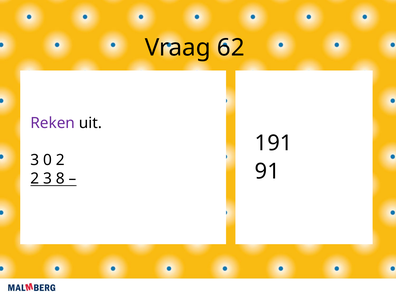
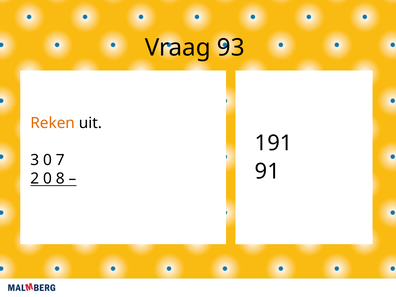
62: 62 -> 93 (231, 48)
Reken colour: purple -> orange (53, 123)
0 2: 2 -> 7 (60, 160)
2 3: 3 -> 0 (48, 179)
